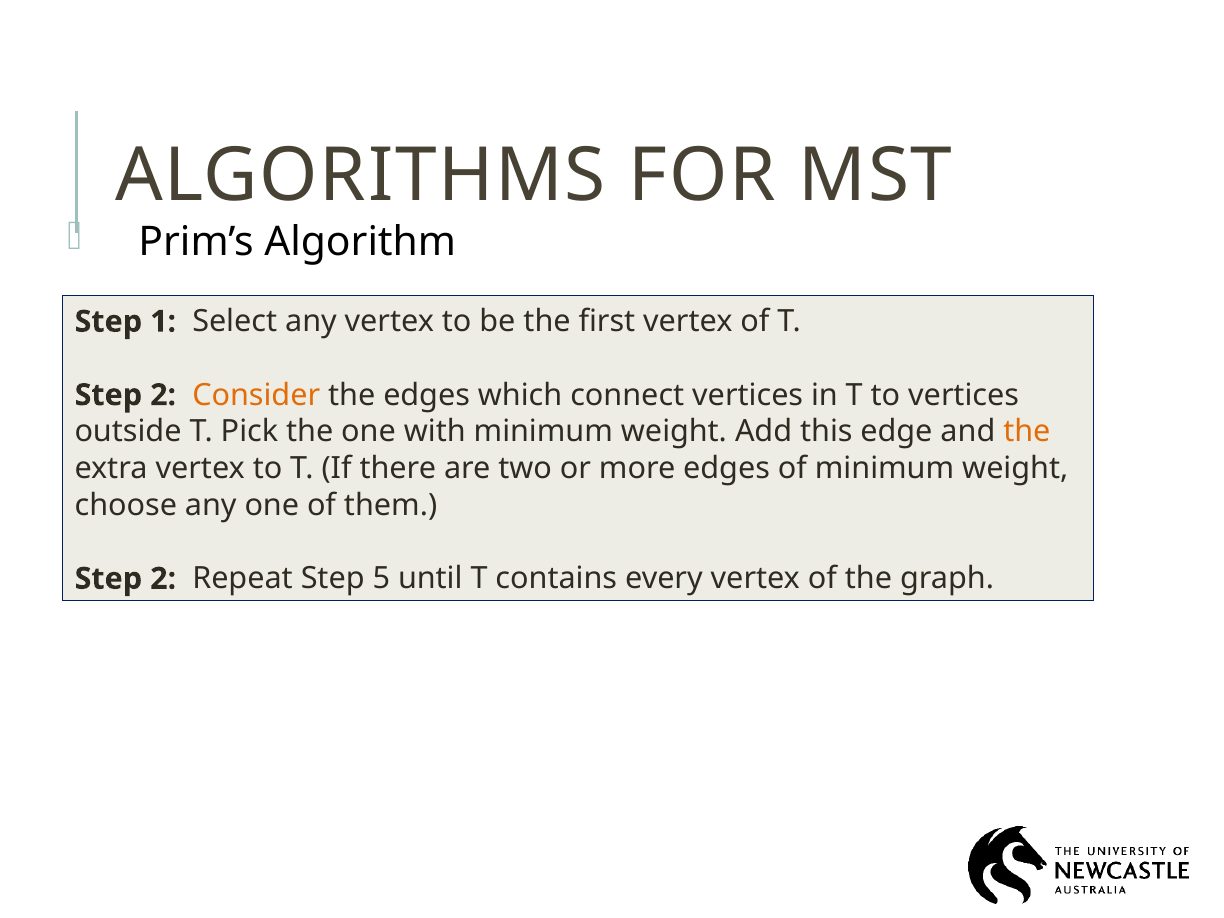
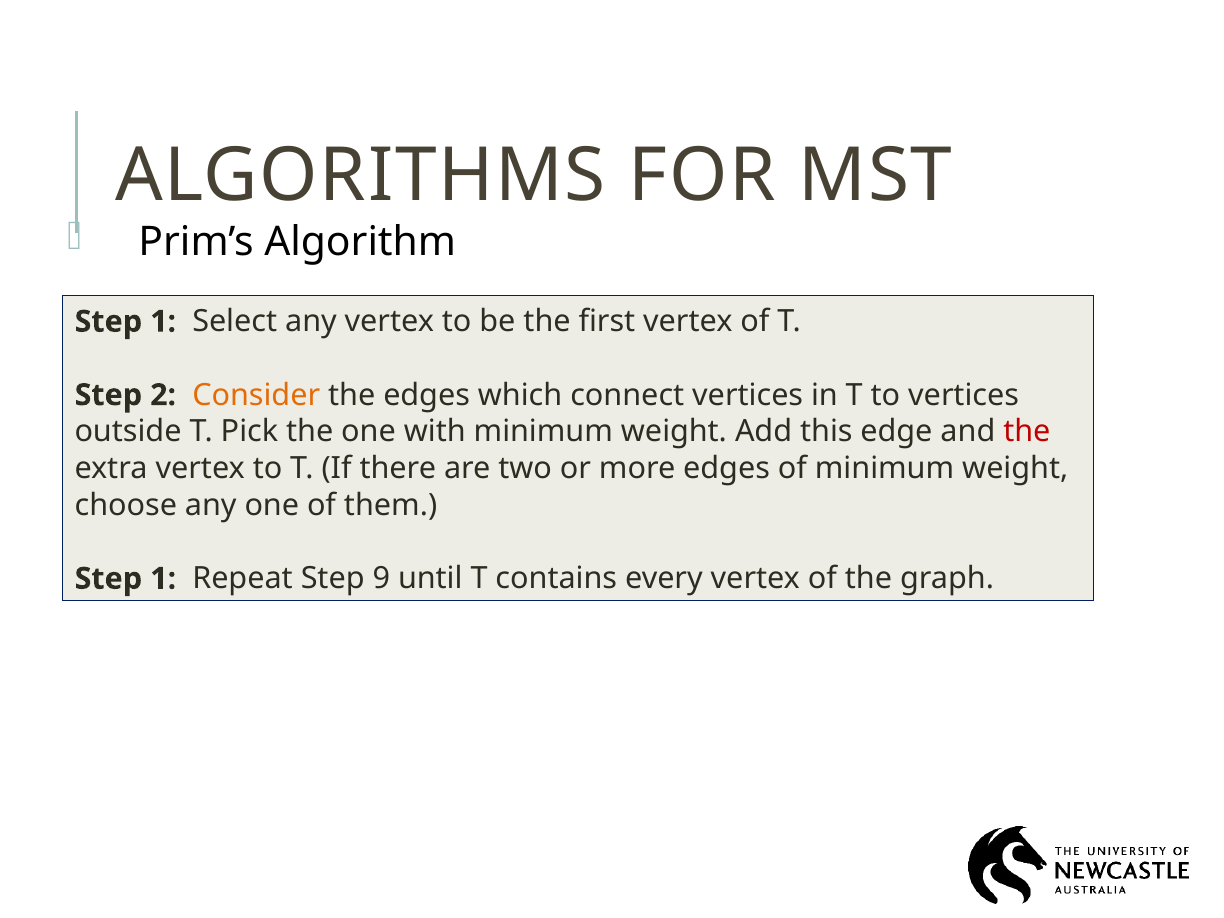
the colour: orange -> red (1027, 432)
2: 2 -> 1 (163, 579)
5: 5 -> 9 (381, 579)
